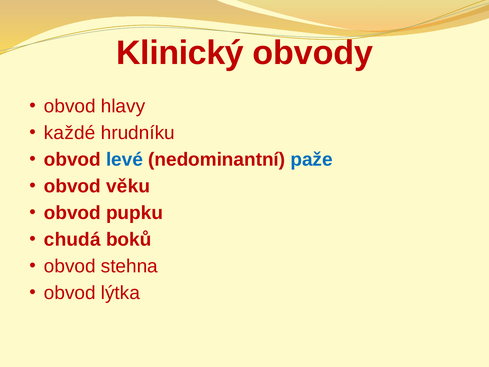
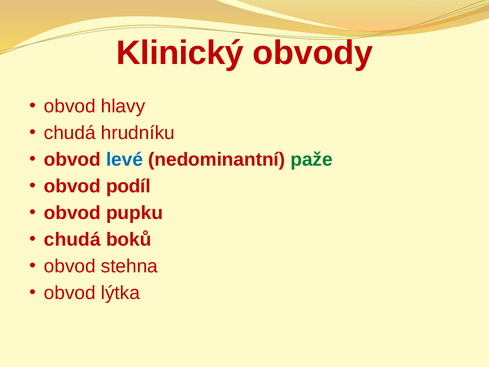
každé: každé -> chudá (70, 133)
paže colour: blue -> green (312, 159)
věku: věku -> podíl (128, 186)
